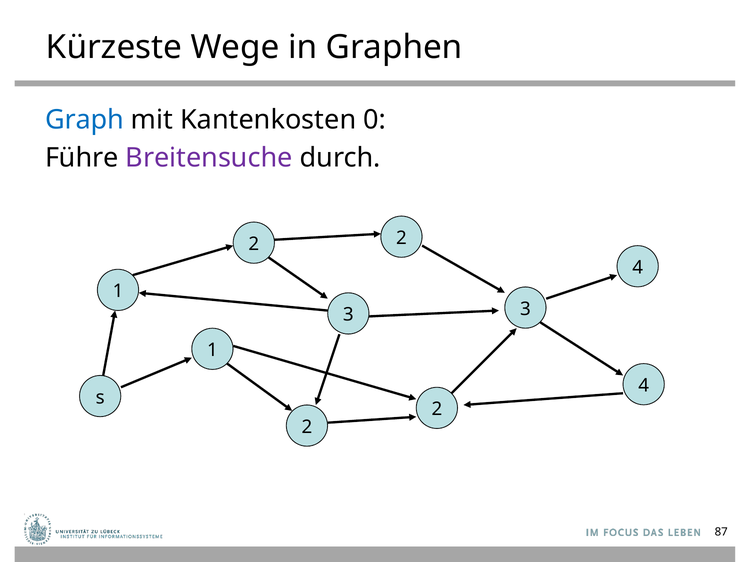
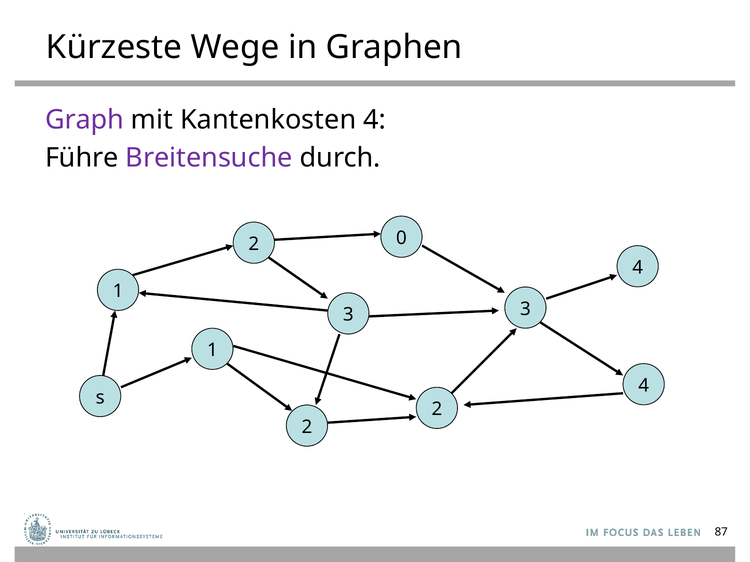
Graph colour: blue -> purple (85, 120)
Kantenkosten 0: 0 -> 4 (375, 120)
2: 2 -> 0 (401, 238)
